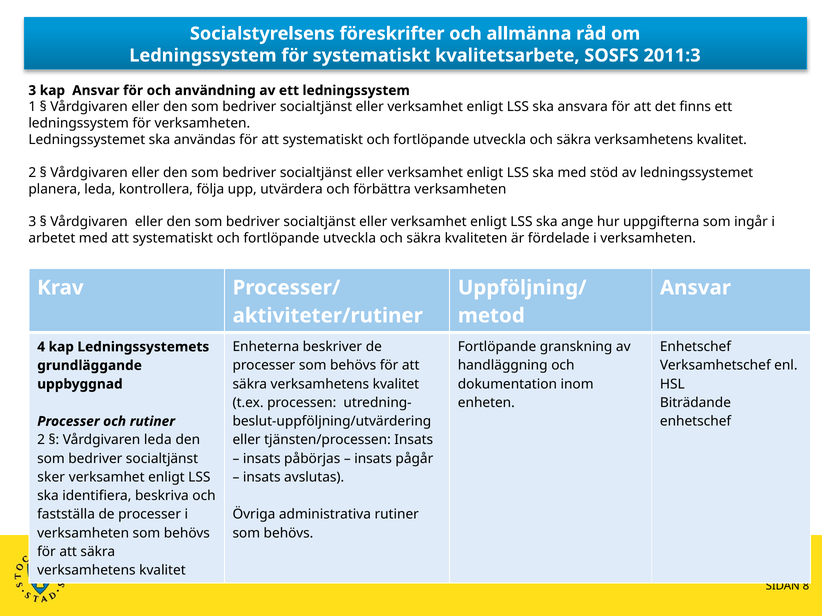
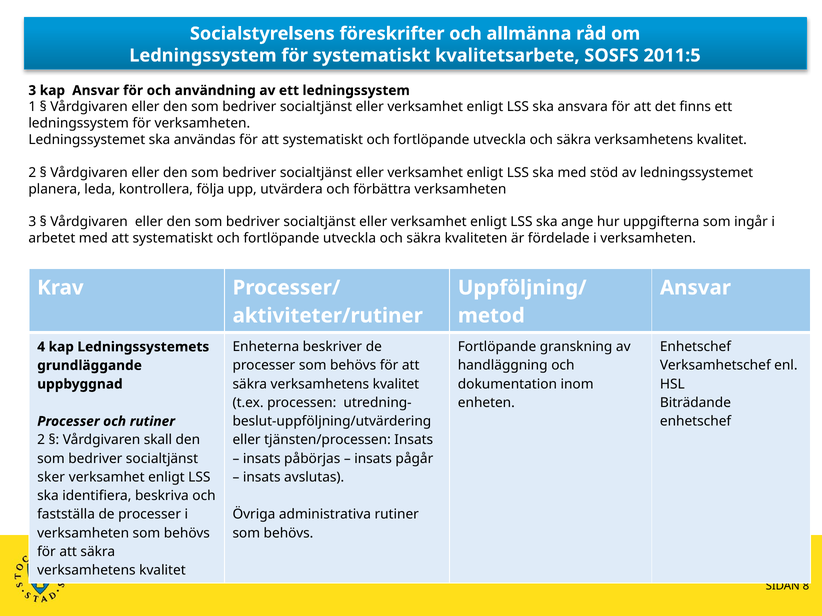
2011:3: 2011:3 -> 2011:5 (672, 56)
Vårdgivaren leda: leda -> skall (158, 440)
